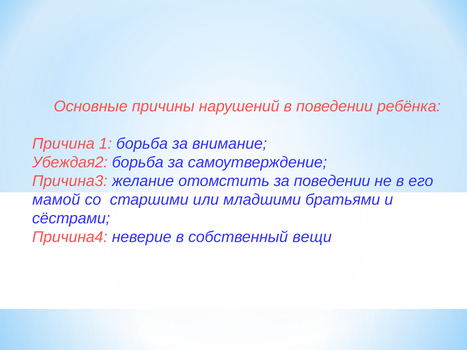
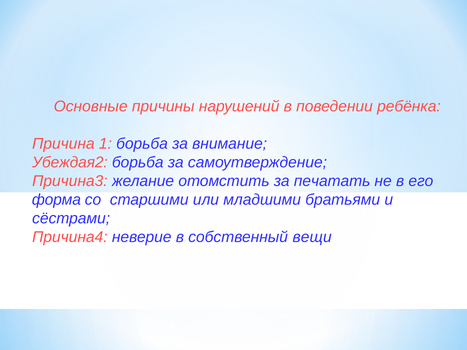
за поведении: поведении -> печатать (332, 181)
мамой: мамой -> форма (56, 200)
